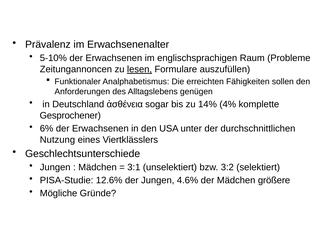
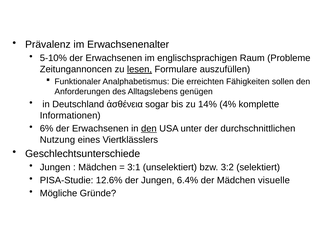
Gesprochener: Gesprochener -> Informationen (70, 115)
den underline: none -> present (149, 129)
4.6%: 4.6% -> 6.4% (188, 180)
größere: größere -> visuelle (274, 180)
